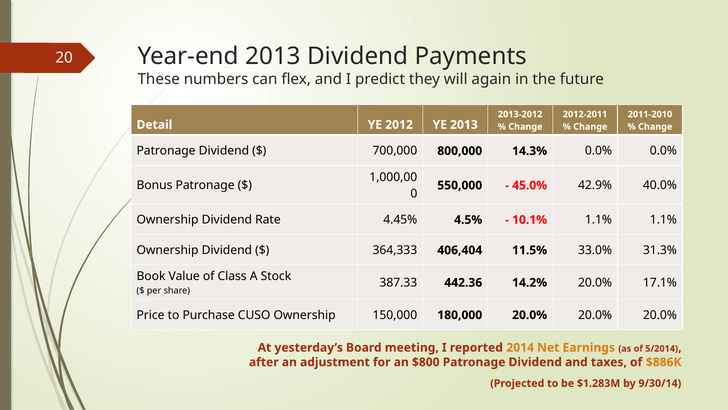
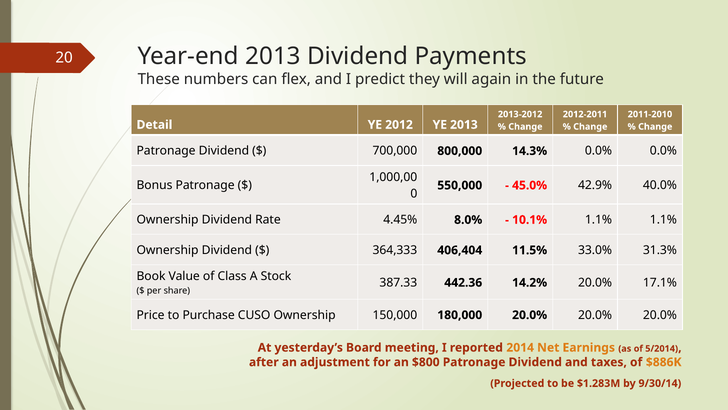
4.5%: 4.5% -> 8.0% (468, 220)
